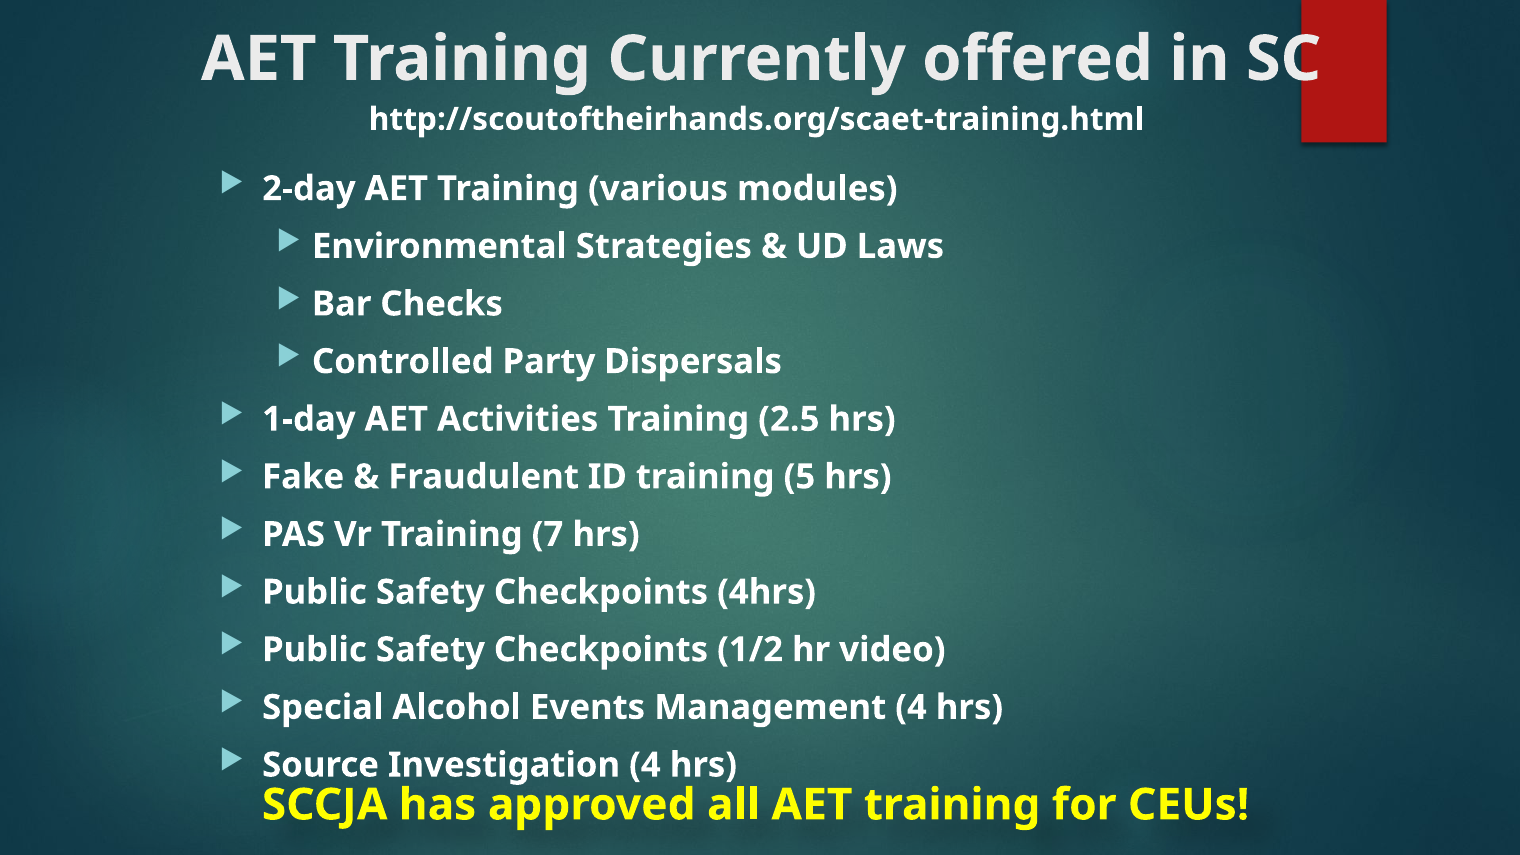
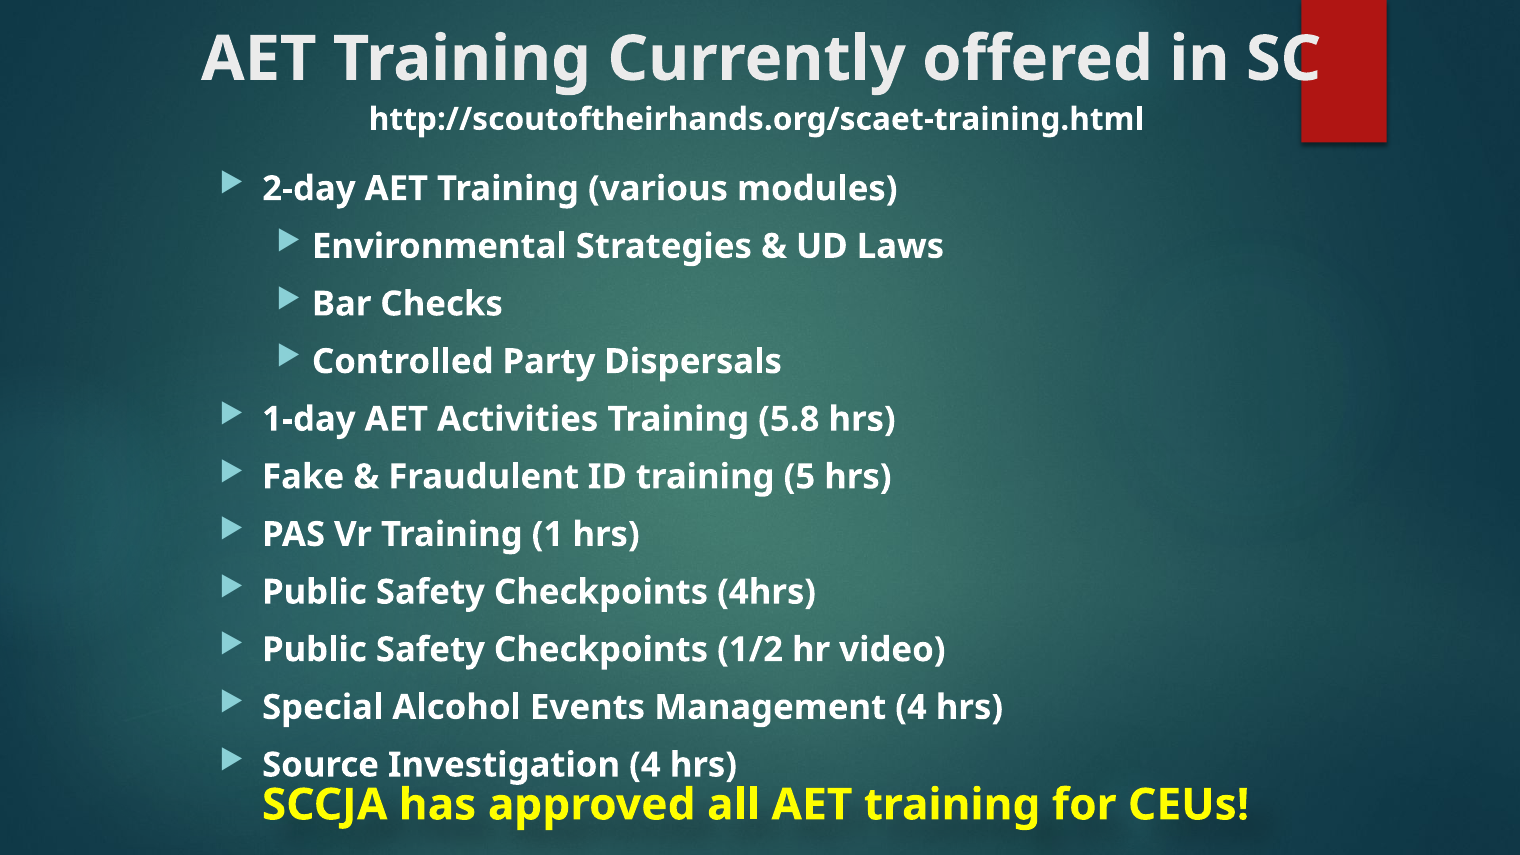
2.5: 2.5 -> 5.8 (789, 419)
7: 7 -> 1 (548, 534)
